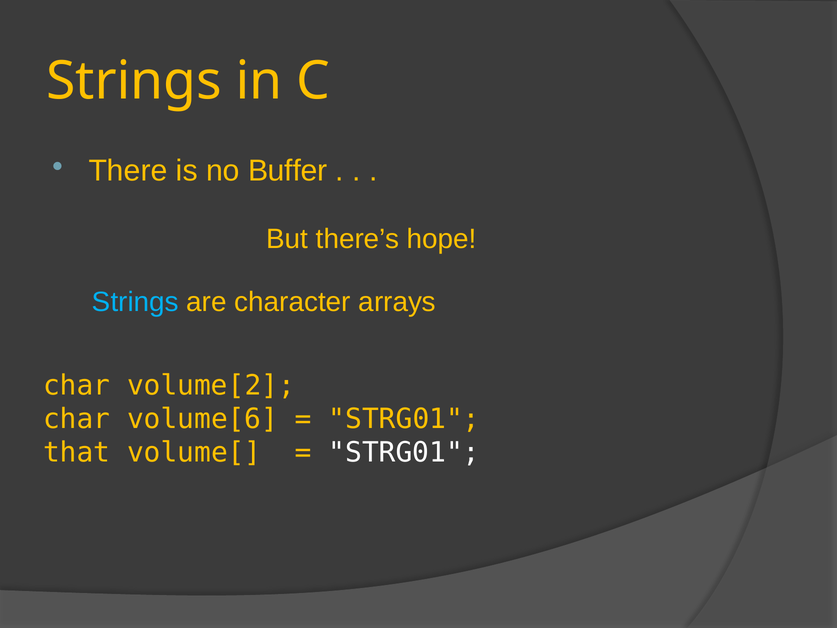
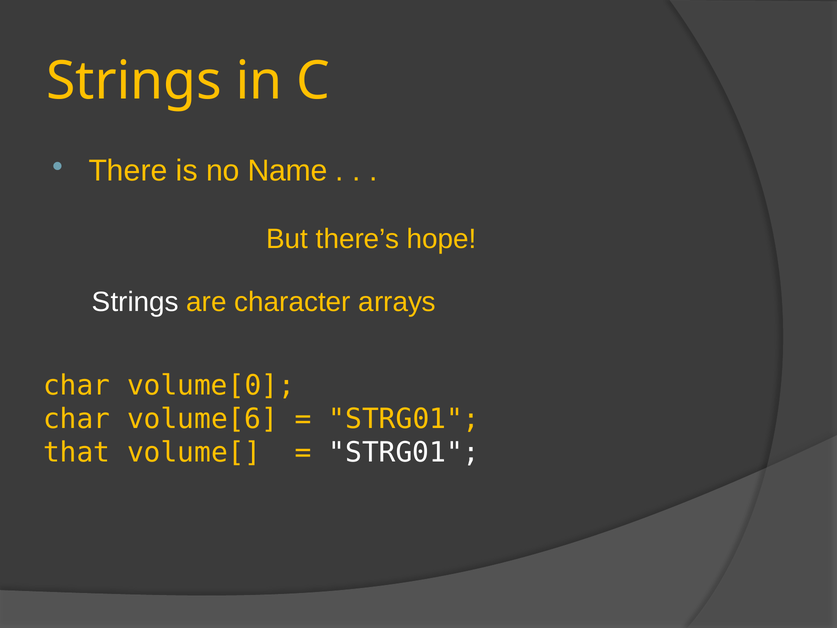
Buffer: Buffer -> Name (288, 171)
Strings colour: light blue -> white (135, 302)
volume[2: volume[2 -> volume[0 (211, 385)
